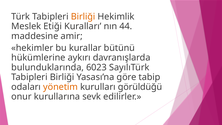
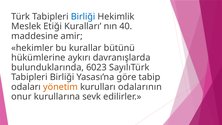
Birliği colour: orange -> blue (83, 17)
44: 44 -> 40 (126, 26)
görüldüğü: görüldüğü -> odalarının (140, 87)
